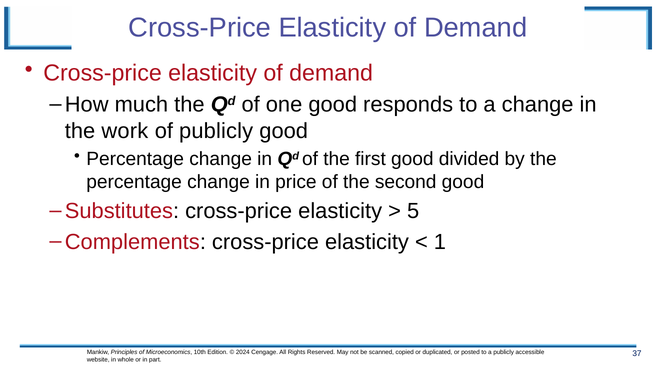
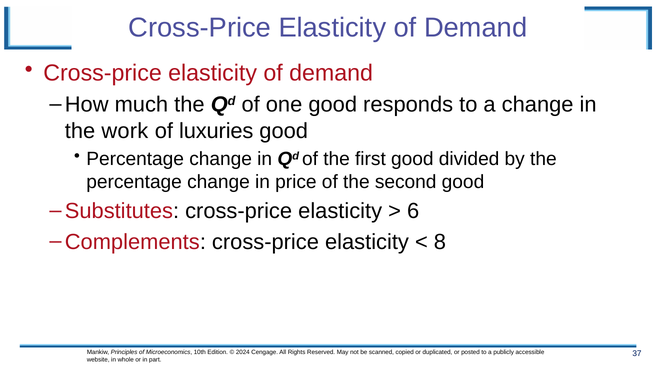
of publicly: publicly -> luxuries (216, 131)
5: 5 -> 6 (413, 211)
1: 1 -> 8 (440, 242)
